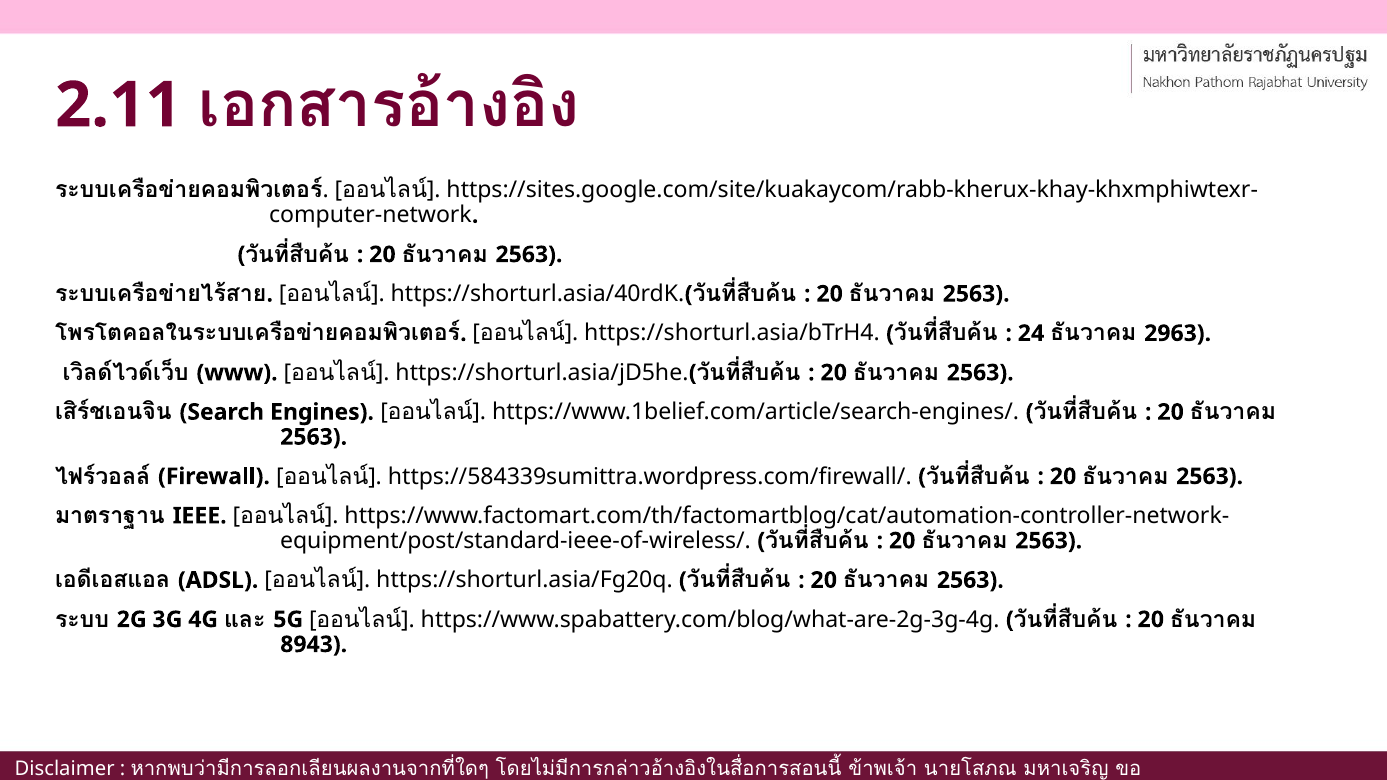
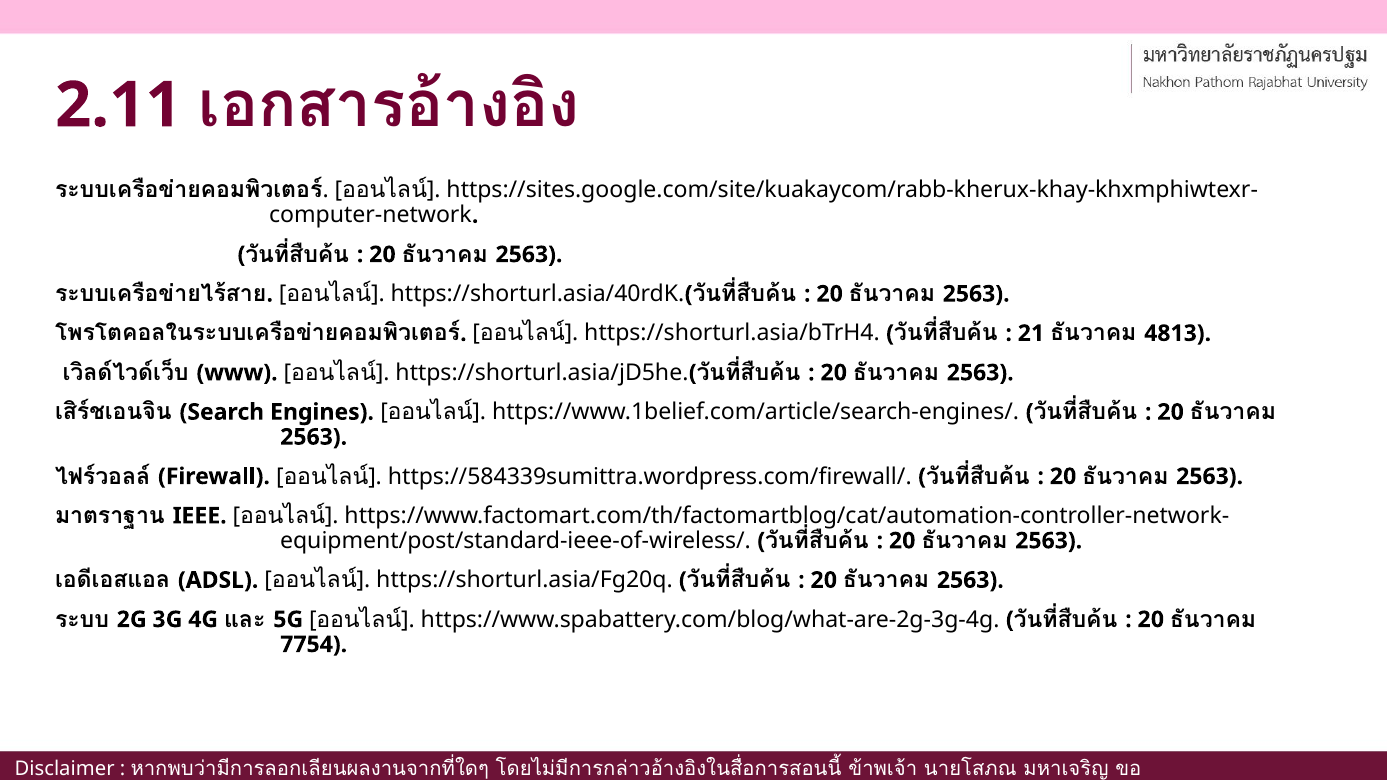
24: 24 -> 21 (1031, 333)
2963: 2963 -> 4813 (1178, 333)
8943: 8943 -> 7754 (314, 645)
